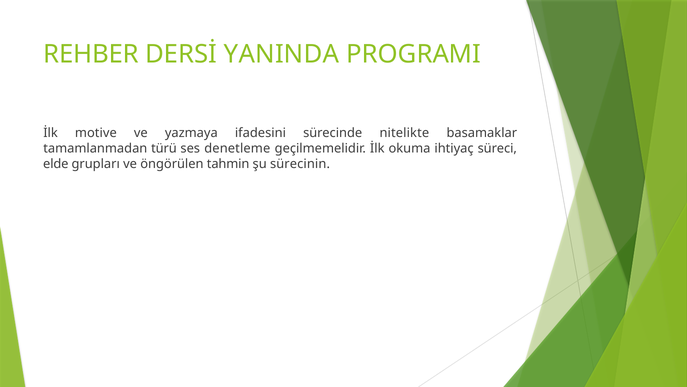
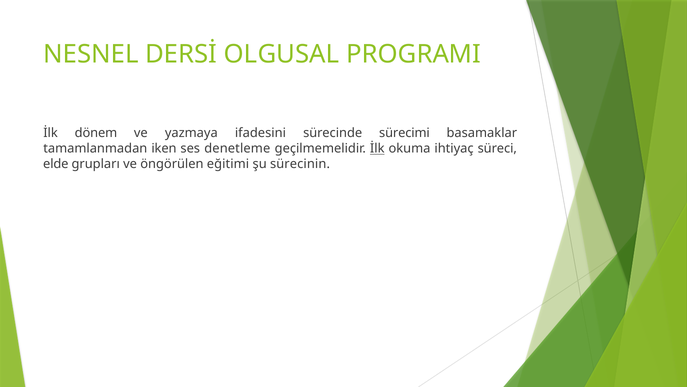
REHBER: REHBER -> NESNEL (91, 54)
YANINDA: YANINDA -> OLGUSAL (282, 54)
motive: motive -> dönem (96, 133)
nitelikte: nitelikte -> sürecimi (404, 133)
türü: türü -> iken (164, 148)
İlk underline: none -> present (377, 148)
tahmin: tahmin -> eğitimi (228, 164)
